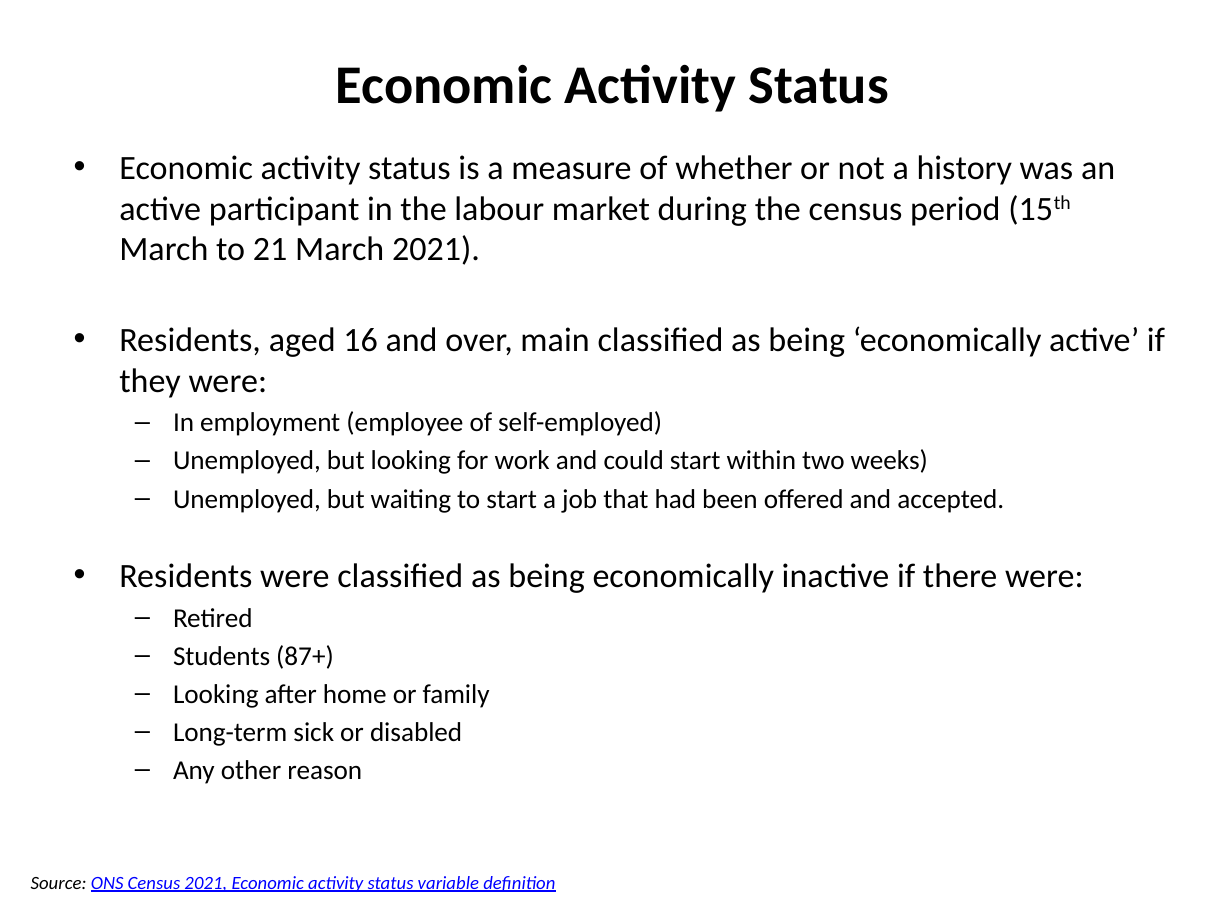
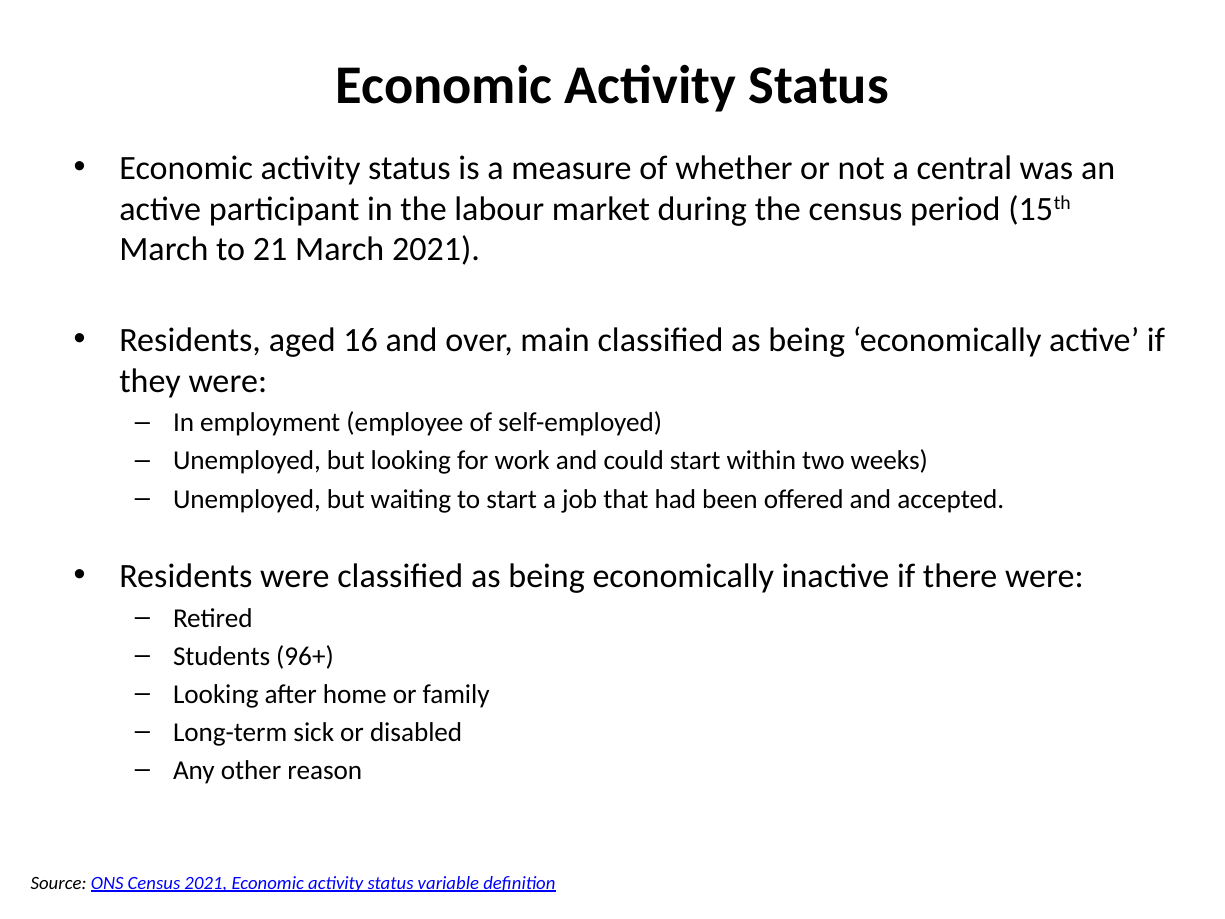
history: history -> central (964, 168)
87+: 87+ -> 96+ (305, 656)
